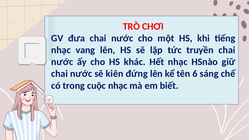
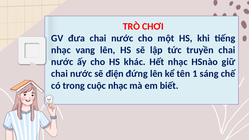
kiên: kiên -> điện (115, 74)
6: 6 -> 1 (195, 74)
